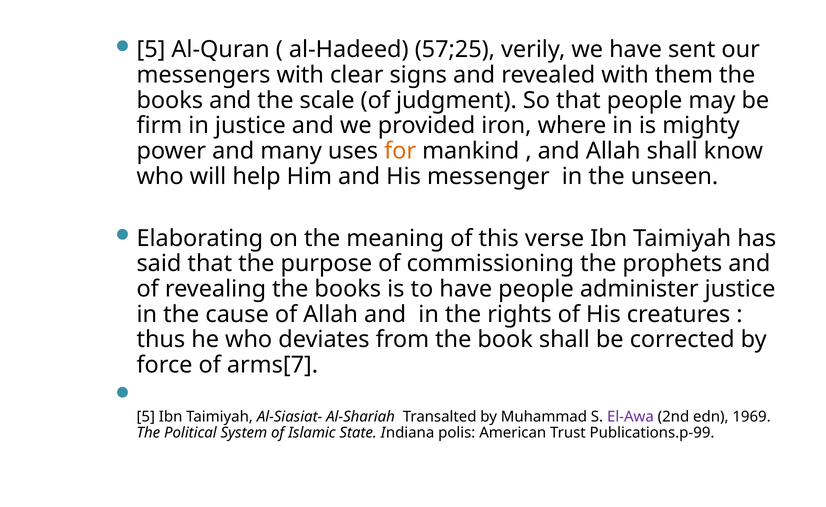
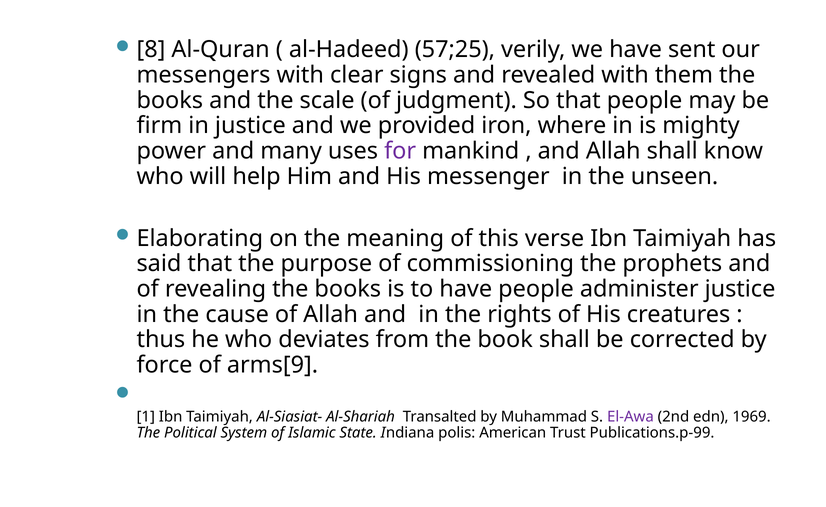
5: 5 -> 8 (151, 50)
for colour: orange -> purple (400, 151)
arms[7: arms[7 -> arms[9 (272, 365)
5: 5 -> 1 (146, 417)
